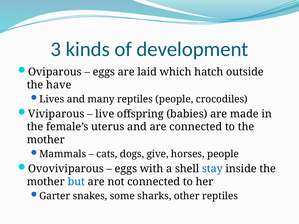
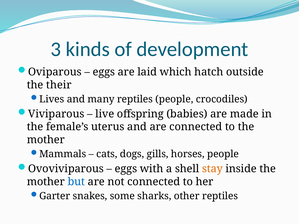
have: have -> their (59, 85)
give: give -> gills (158, 154)
stay colour: blue -> orange (212, 169)
